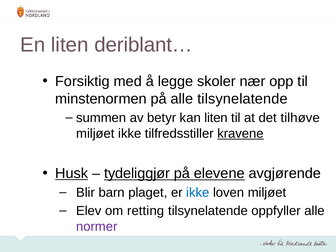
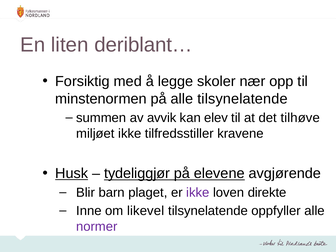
betyr: betyr -> avvik (162, 118)
kan liten: liten -> elev (216, 118)
kravene underline: present -> none (240, 133)
ikke colour: blue -> purple (198, 193)
loven miljøet: miljøet -> direkte (267, 193)
Elev: Elev -> Inne (89, 211)
retting: retting -> likevel (146, 211)
